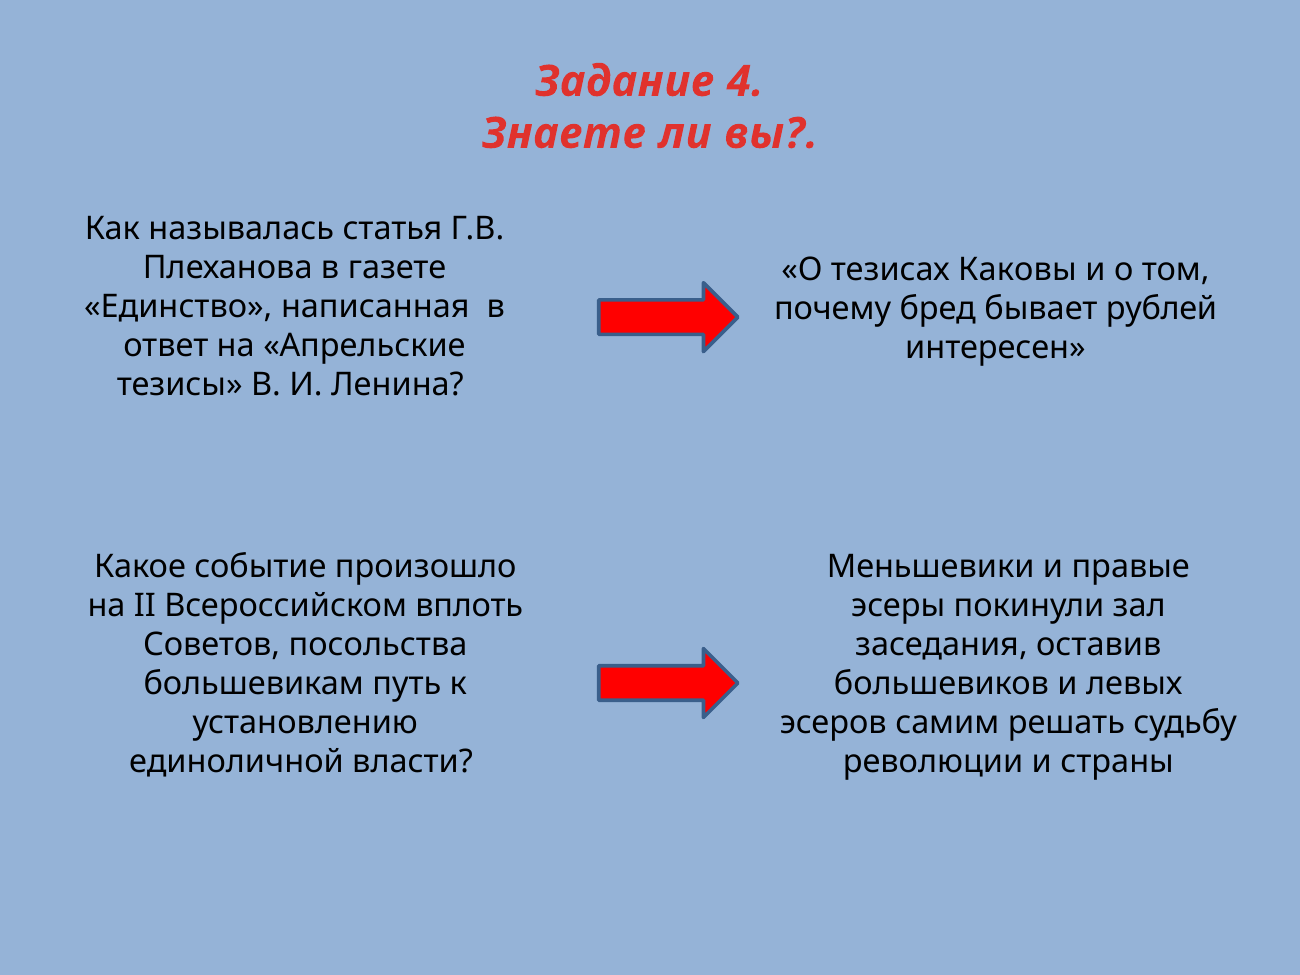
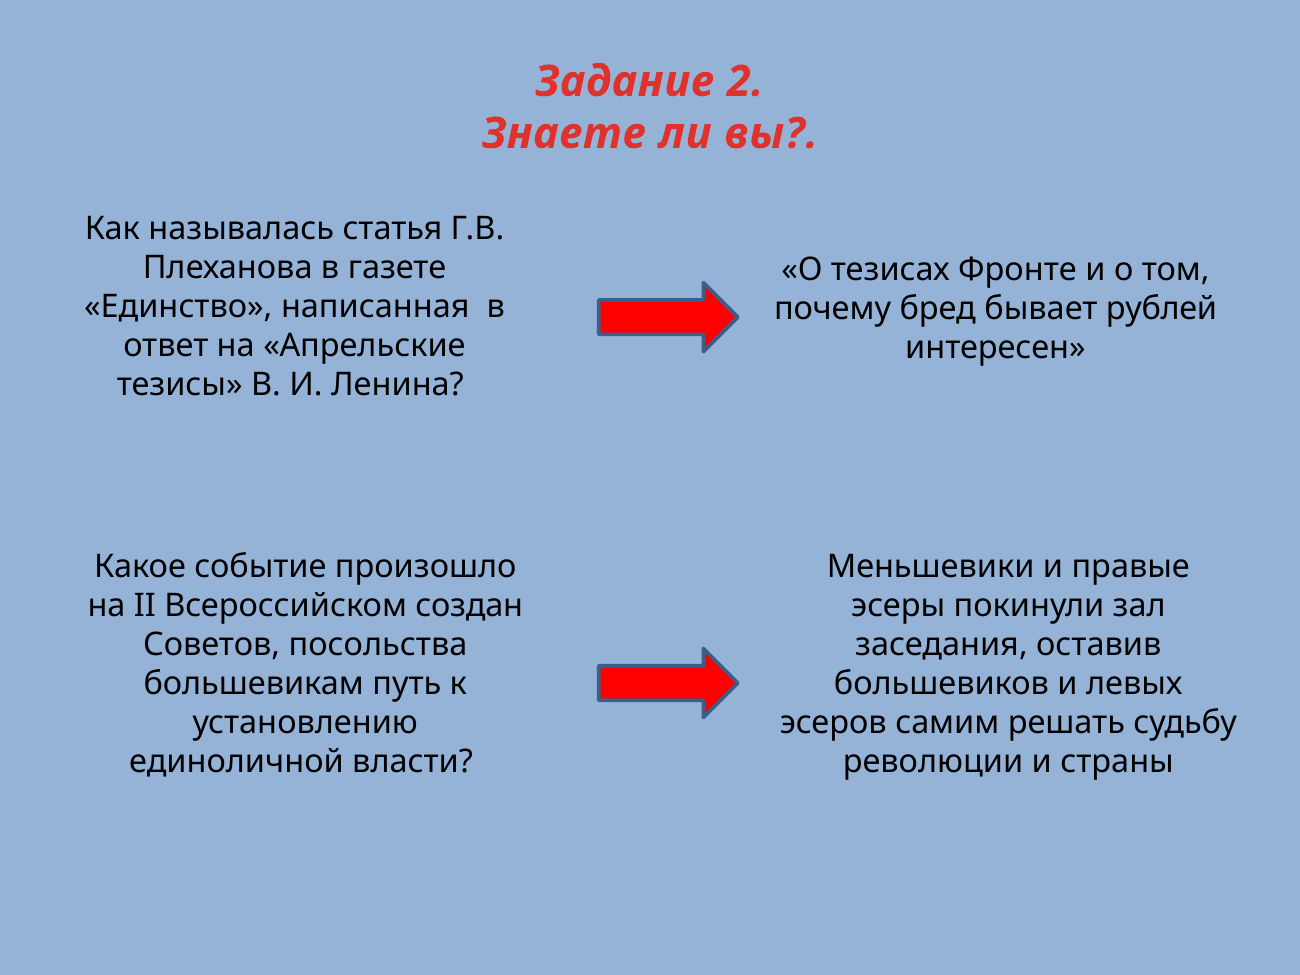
4: 4 -> 2 (745, 82)
Каковы: Каковы -> Фронте (1017, 270)
вплоть: вплоть -> создан (469, 606)
